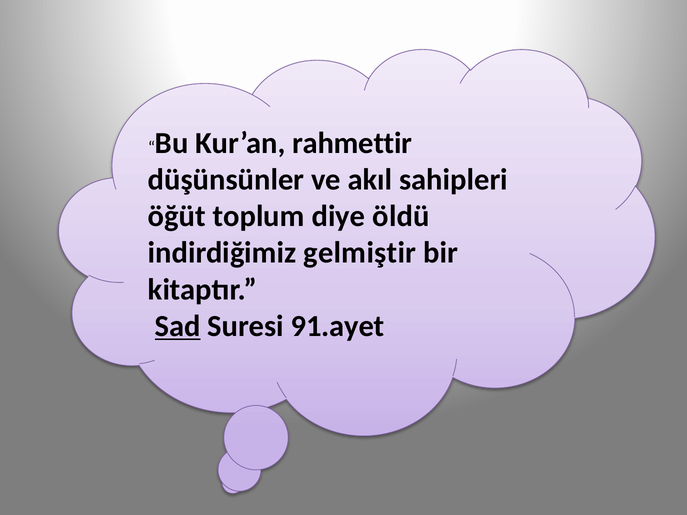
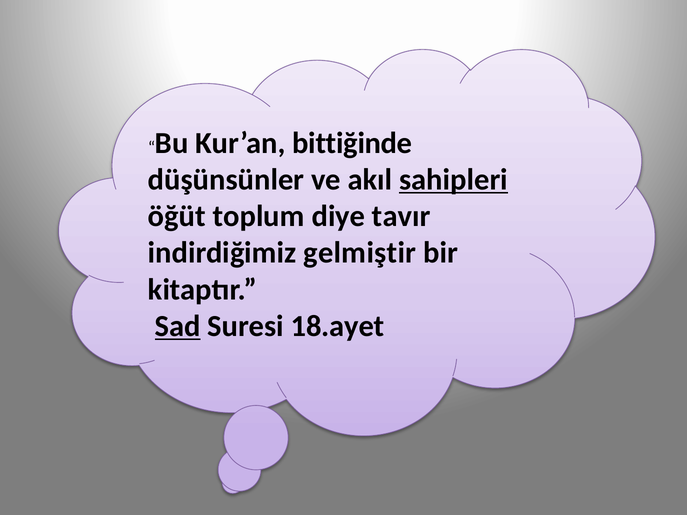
rahmettir: rahmettir -> bittiğinde (352, 143)
sahipleri underline: none -> present (454, 180)
öldü: öldü -> tavır (401, 216)
91.ayet: 91.ayet -> 18.ayet (338, 326)
